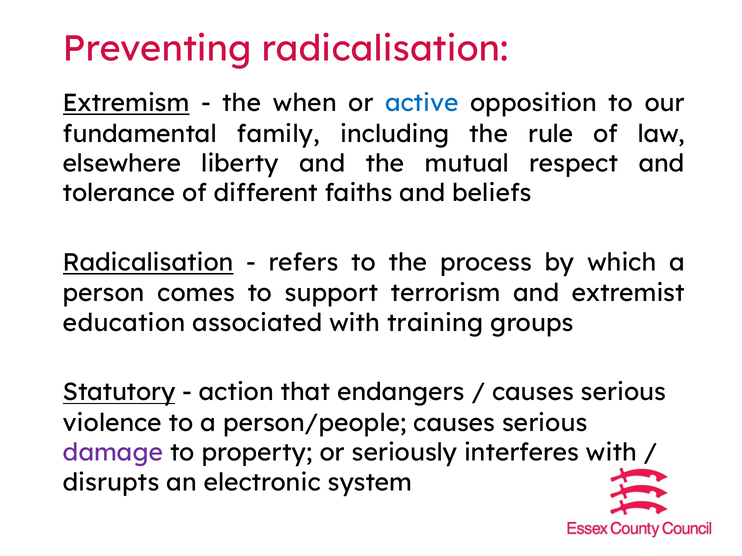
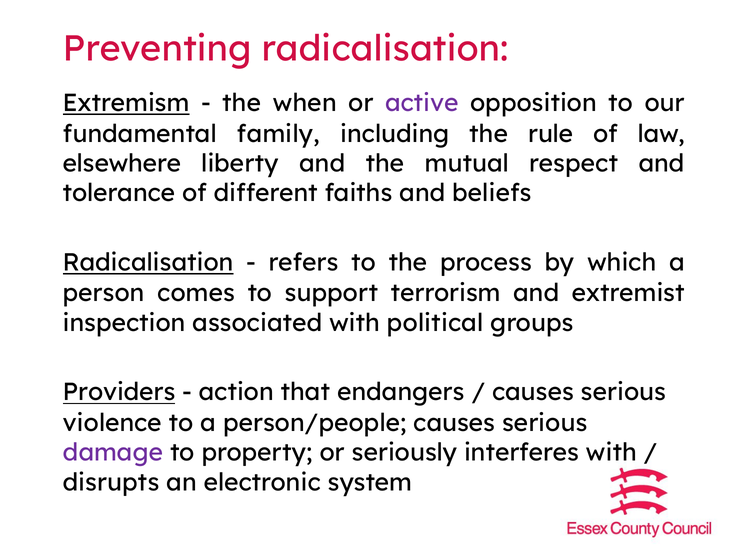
active colour: blue -> purple (422, 103)
education: education -> inspection (124, 323)
training: training -> political (435, 323)
Statutory: Statutory -> Providers (119, 393)
